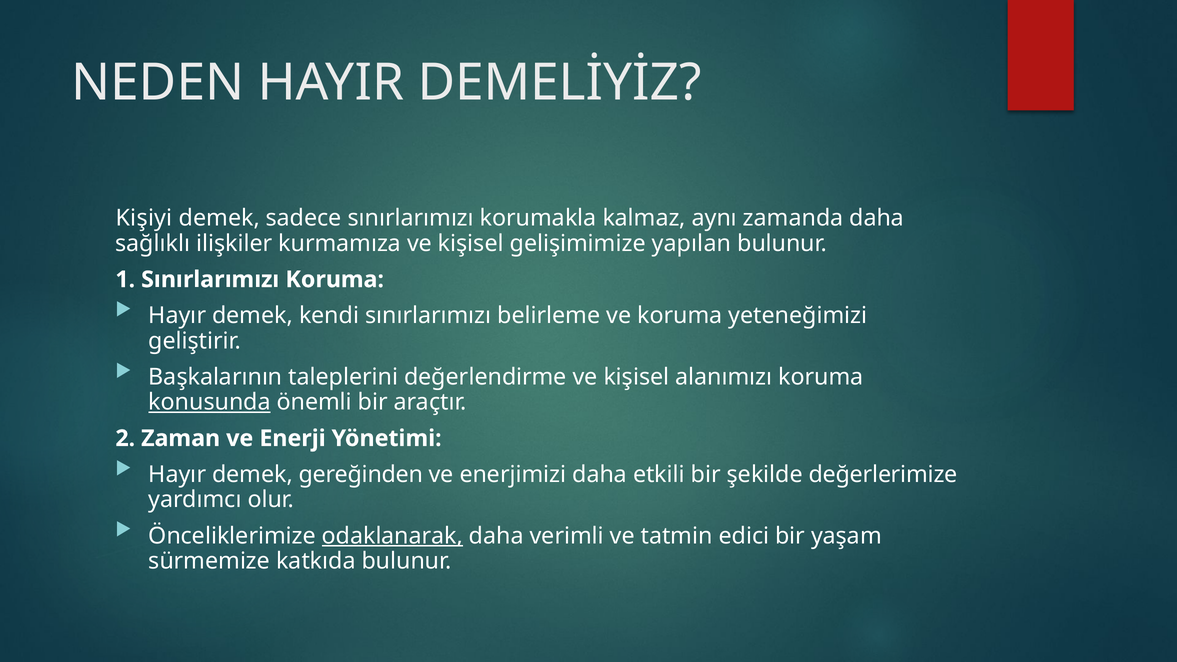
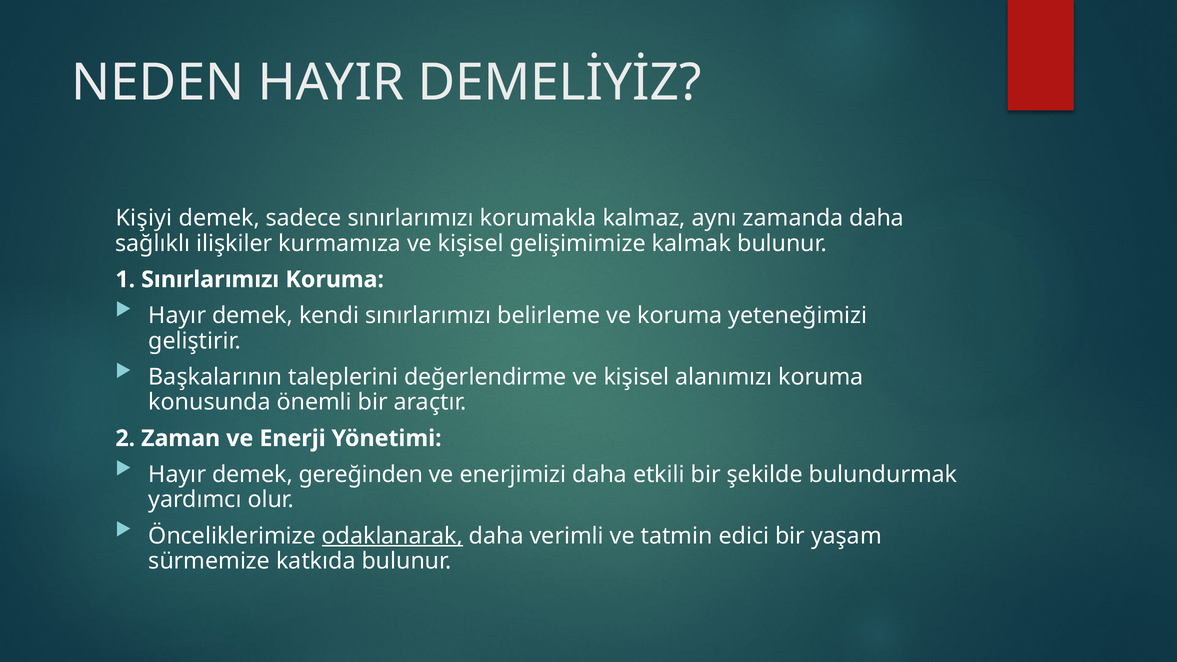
yapılan: yapılan -> kalmak (691, 243)
konusunda underline: present -> none (210, 402)
değerlerimize: değerlerimize -> bulundurmak (883, 475)
